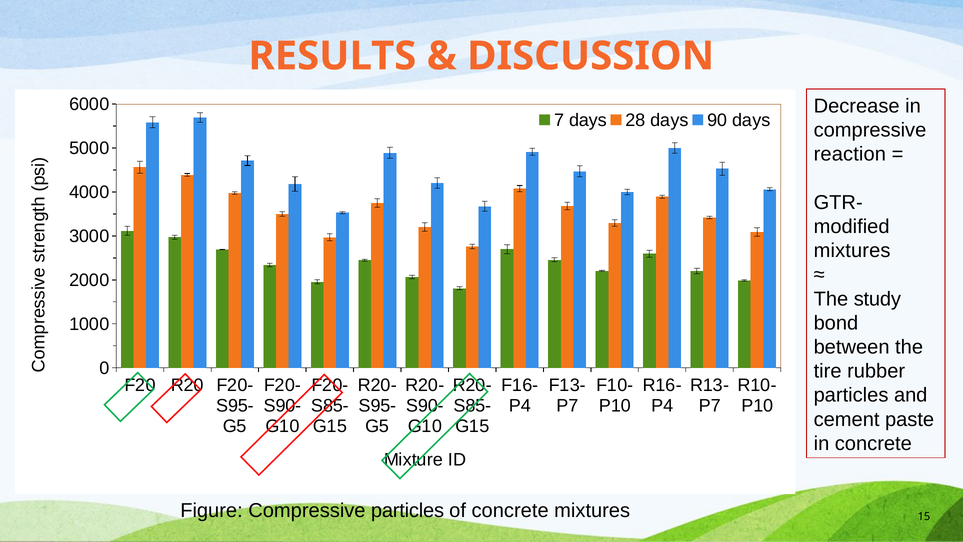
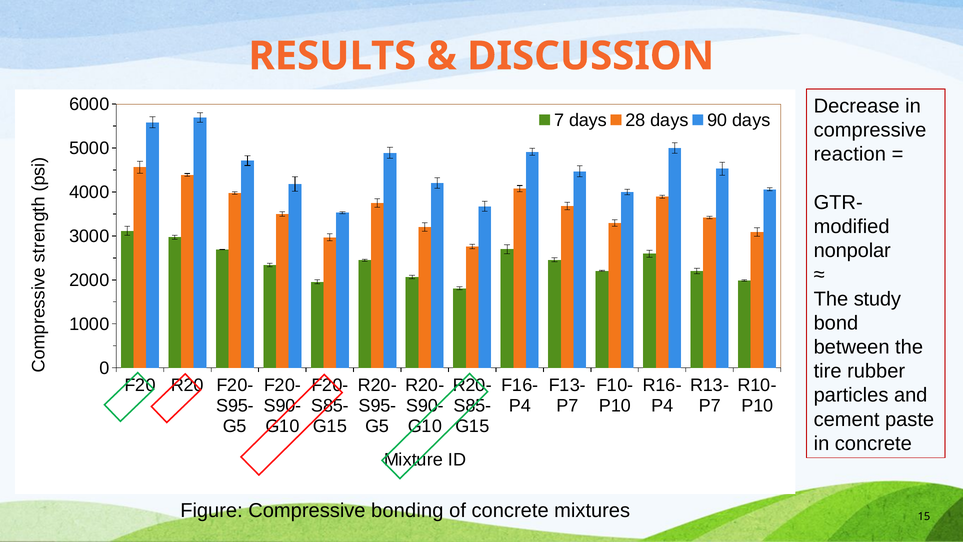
mixtures: mixtures -> nonpolar (852, 251)
Compressive particles: particles -> bonding (407, 511)
